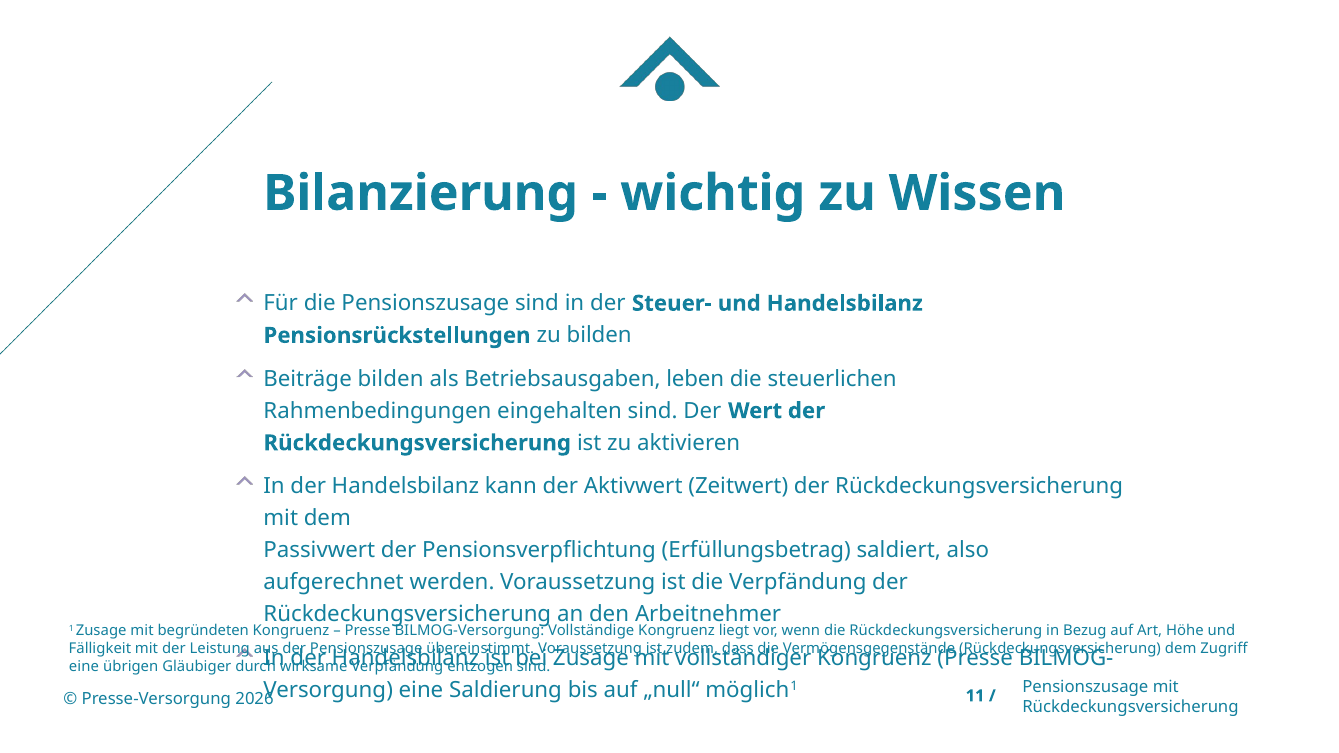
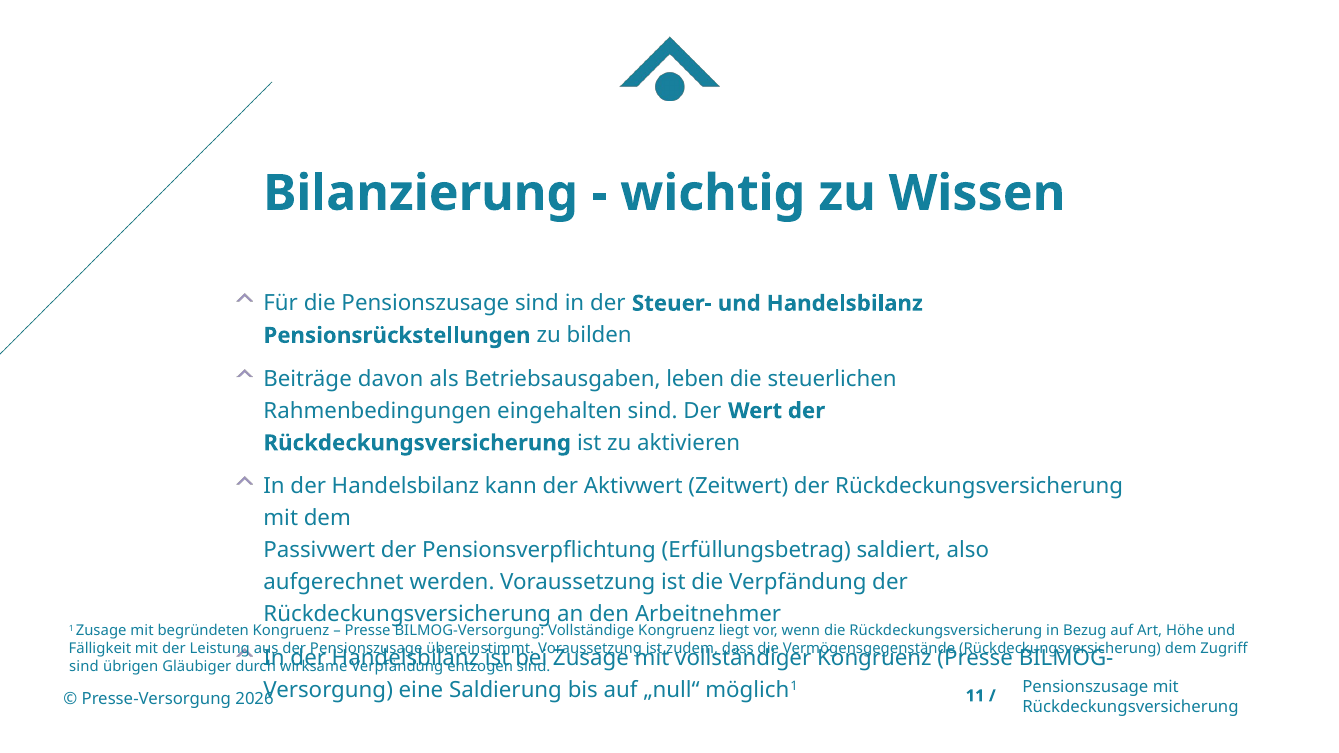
Beiträge bilden: bilden -> davon (391, 379)
eine: eine -> sind (84, 667)
